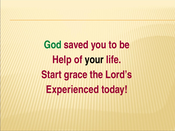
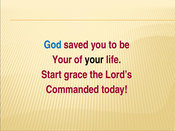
God colour: green -> blue (53, 45)
Help: Help -> Your (62, 60)
Experienced: Experienced -> Commanded (72, 90)
